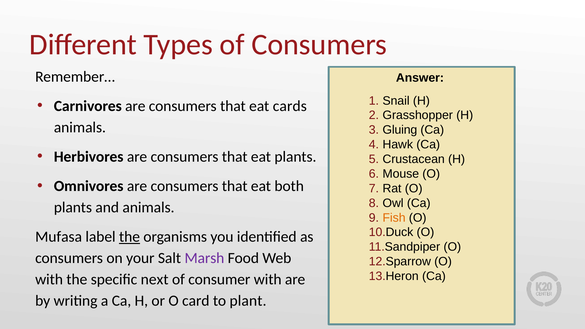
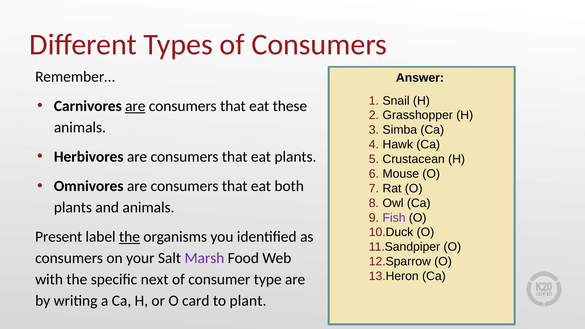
are underline: none -> present (135, 106)
cards: cards -> these (290, 106)
Gluing: Gluing -> Simba (400, 130)
Fish colour: orange -> purple (394, 218)
Mufasa: Mufasa -> Present (59, 237)
consumer with: with -> type (268, 279)
